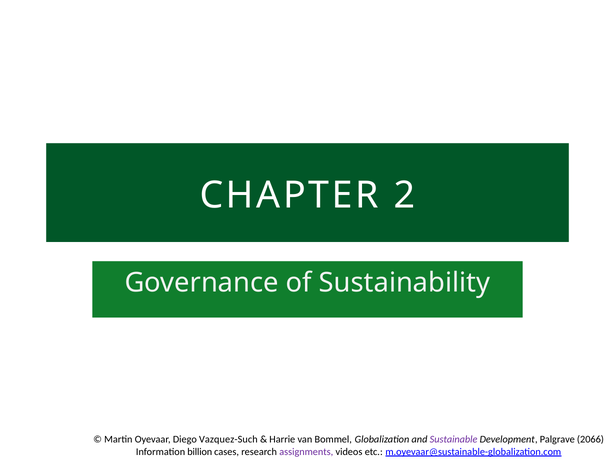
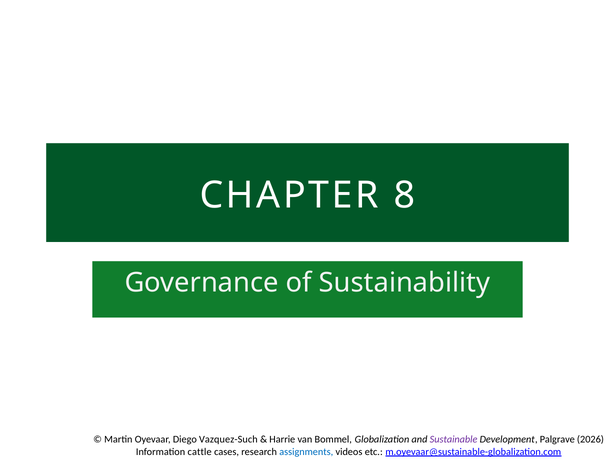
2: 2 -> 8 (404, 195)
2066: 2066 -> 2026 (590, 440)
billion: billion -> cattle (200, 452)
assignments colour: purple -> blue (306, 452)
